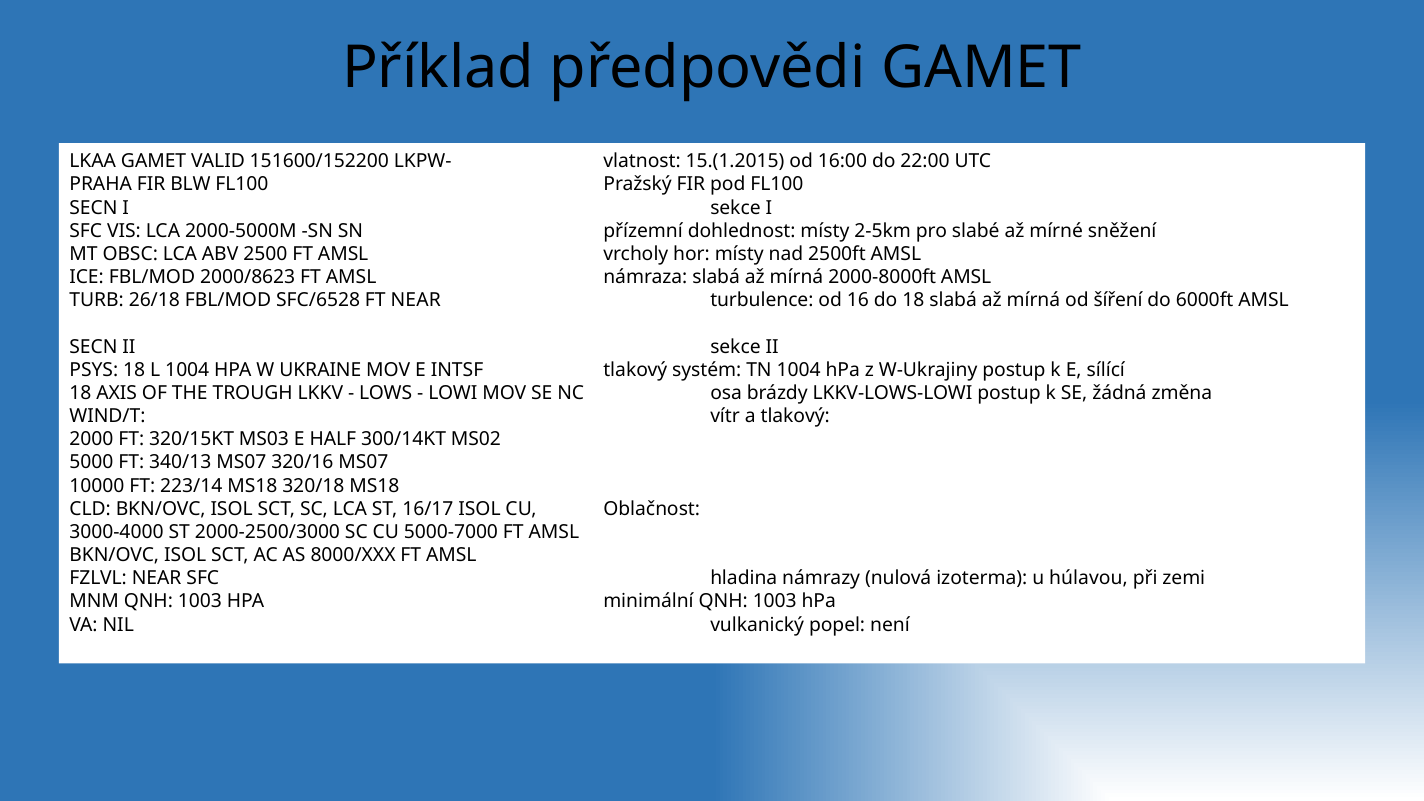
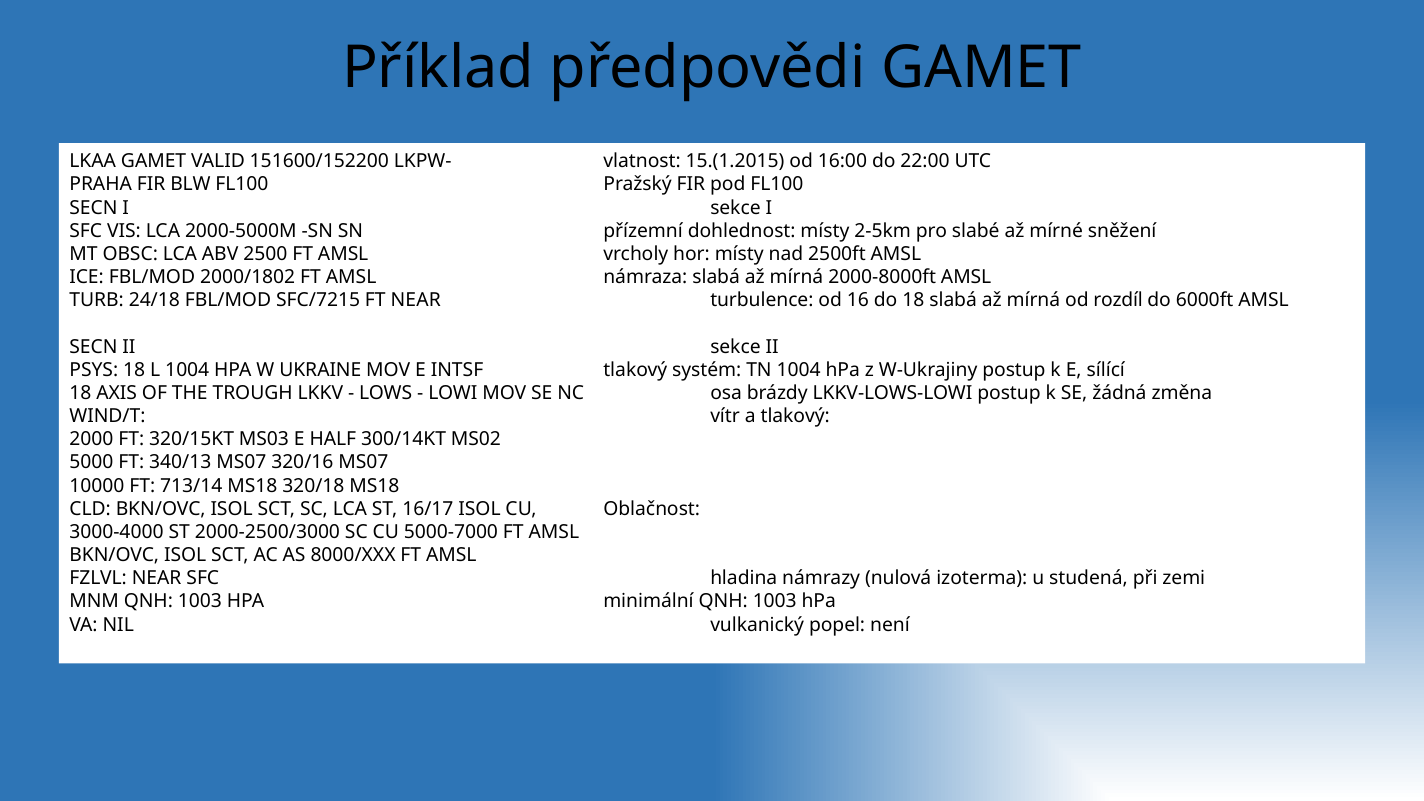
2000/8623: 2000/8623 -> 2000/1802 (248, 277)
26/18: 26/18 -> 24/18 (154, 300)
SFC/6528: SFC/6528 -> SFC/7215 (318, 300)
šíření: šíření -> rozdíl (1118, 300)
223/14: 223/14 -> 713/14 (191, 486)
húlavou: húlavou -> studená (1088, 578)
